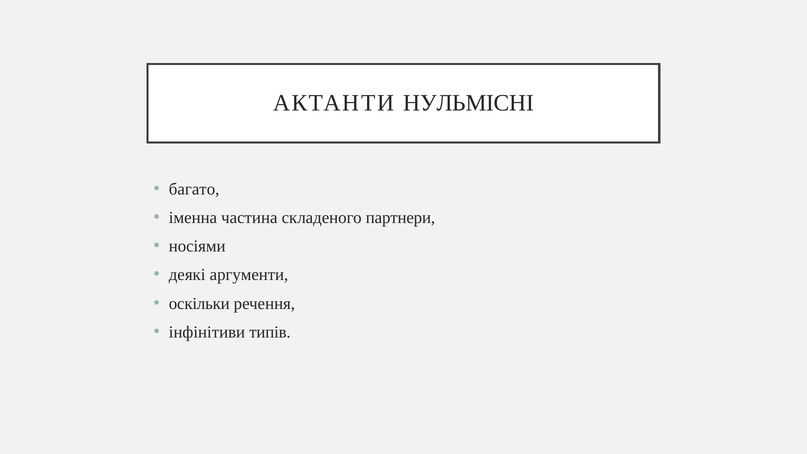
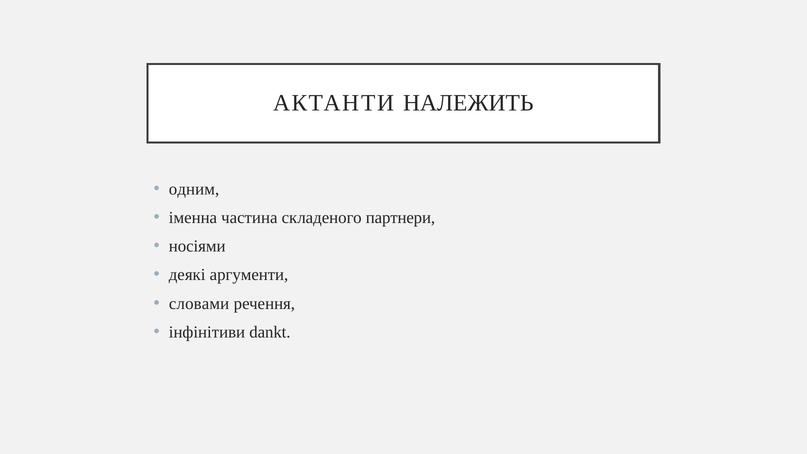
НУЛЬМІСНІ: НУЛЬМІСНІ -> НАЛЕЖИТЬ (468, 103)
багато: багато -> одним (194, 189)
оскільки: оскільки -> словами (199, 303)
типів: типів -> dankt (270, 332)
